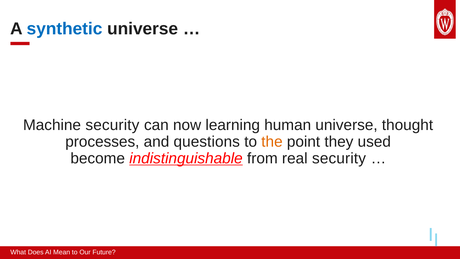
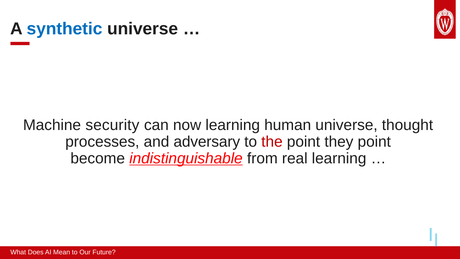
questions: questions -> adversary (207, 142)
the colour: orange -> red (272, 142)
they used: used -> point (374, 142)
real security: security -> learning (339, 158)
